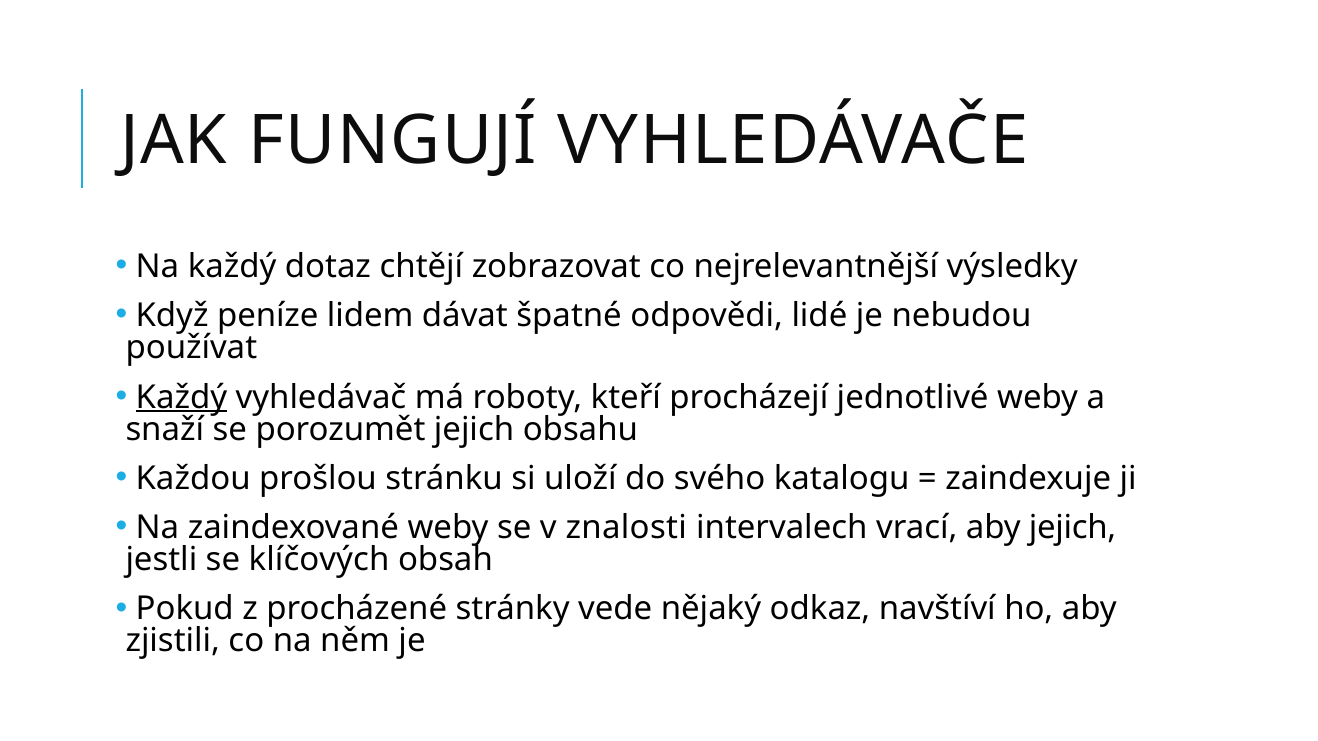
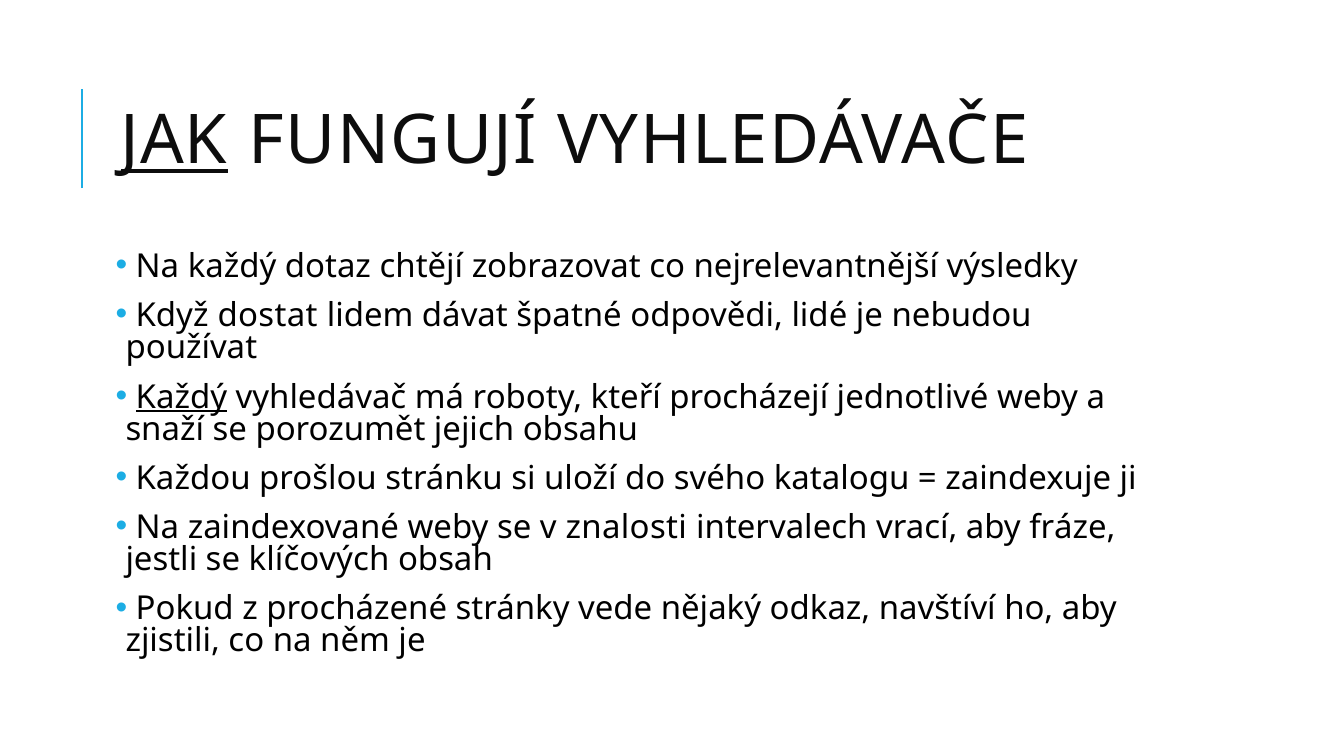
JAK underline: none -> present (174, 141)
peníze: peníze -> dostat (268, 316)
aby jejich: jejich -> fráze (1072, 528)
